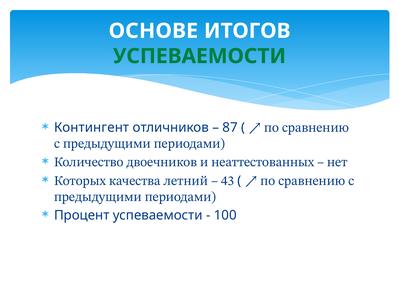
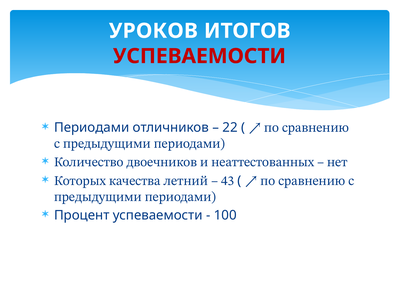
ОСНОВЕ: ОСНОВЕ -> УРОКОВ (153, 31)
УСПЕВАЕМОСТИ colour: green -> red (199, 56)
Контингент: Контингент -> Периодами (92, 128)
87: 87 -> 22 (230, 128)
